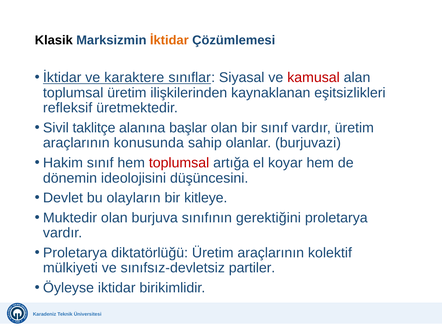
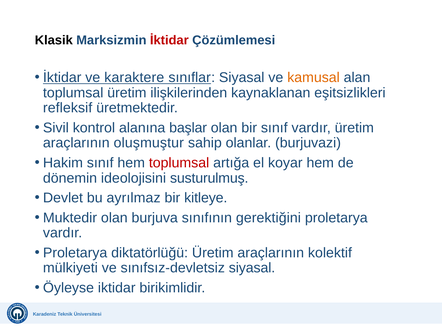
İktidar colour: orange -> red (169, 40)
kamusal colour: red -> orange (314, 78)
taklitçe: taklitçe -> kontrol (94, 128)
konusunda: konusunda -> oluşmuştur (149, 143)
düşüncesini: düşüncesini -> susturulmuş (209, 178)
olayların: olayların -> ayrılmaz (134, 198)
sınıfsız-devletsiz partiler: partiler -> siyasal (252, 268)
